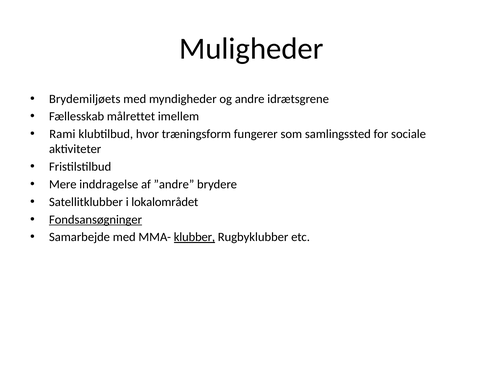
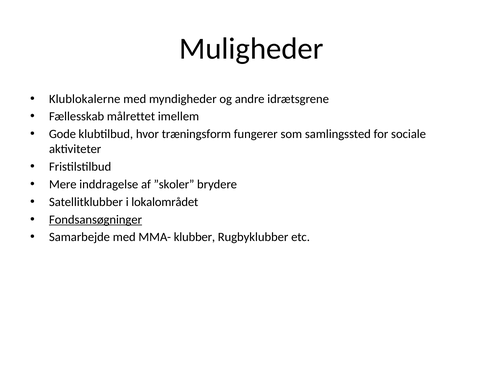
Brydemiljøets: Brydemiljøets -> Klublokalerne (85, 99)
Rami: Rami -> Gode (62, 134)
”andre: ”andre -> ”skoler (174, 184)
klubber underline: present -> none (194, 237)
